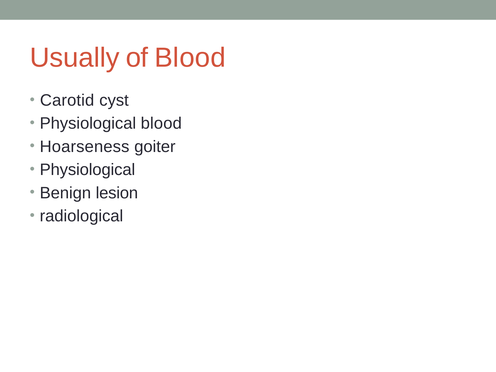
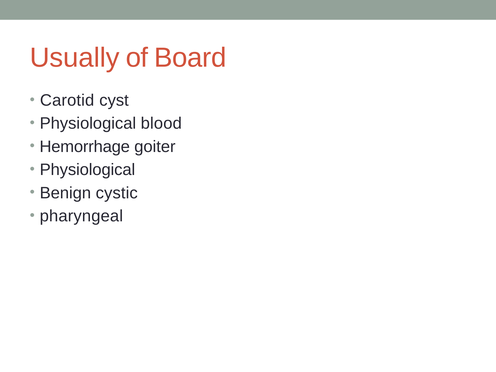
of Blood: Blood -> Board (190, 58)
Hoarseness: Hoarseness -> Hemorrhage (85, 147)
lesion: lesion -> cystic (117, 193)
radiological: radiological -> pharyngeal (81, 216)
